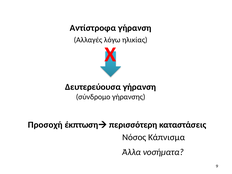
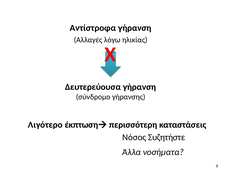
Προσοχή: Προσοχή -> Λιγότερο (45, 125)
Κάπνισμα: Κάπνισμα -> Συζητήστε (167, 137)
